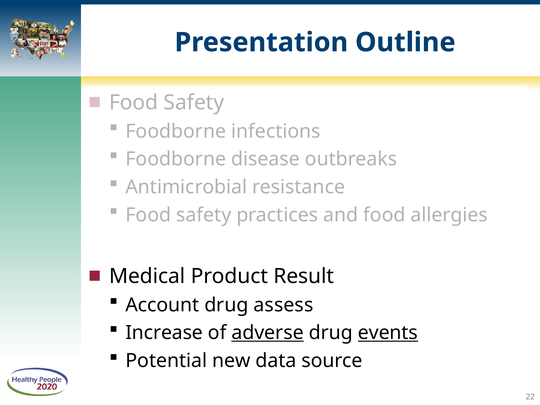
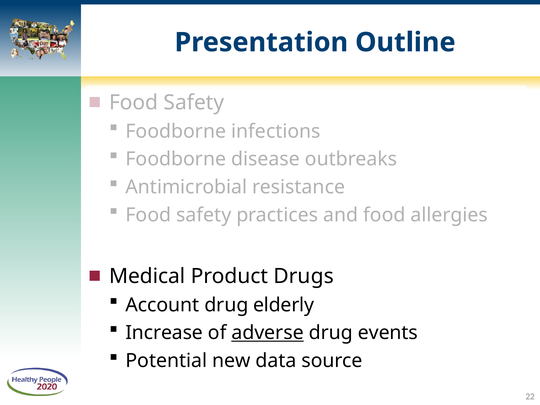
Result: Result -> Drugs (304, 276)
assess: assess -> elderly (284, 305)
events underline: present -> none (388, 333)
